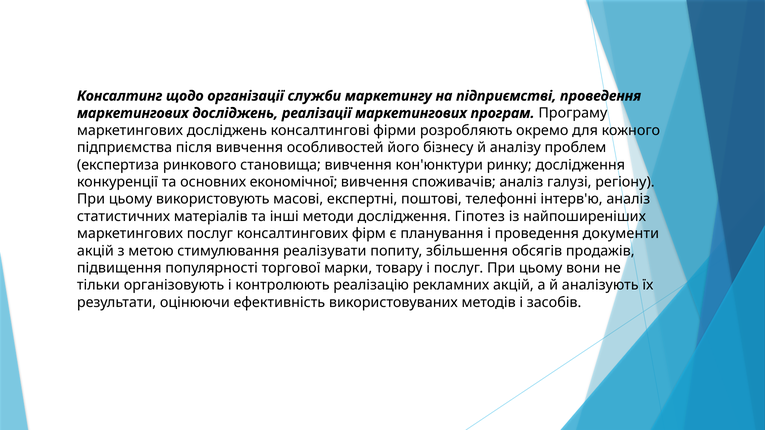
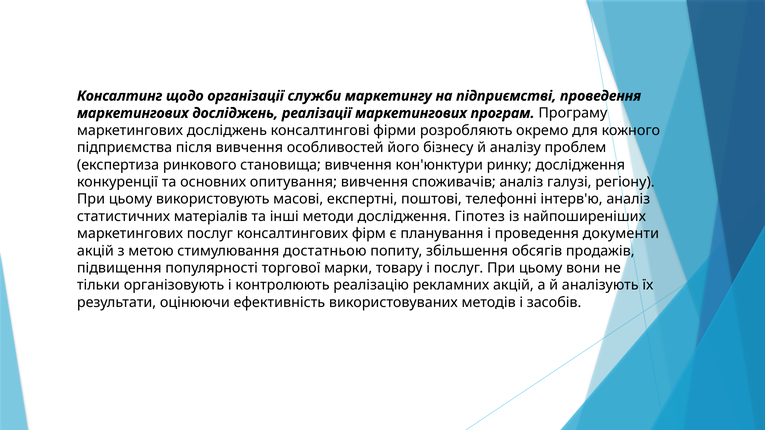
економічної: економічної -> опитування (293, 182)
реалізувати: реалізувати -> достатньою (325, 251)
